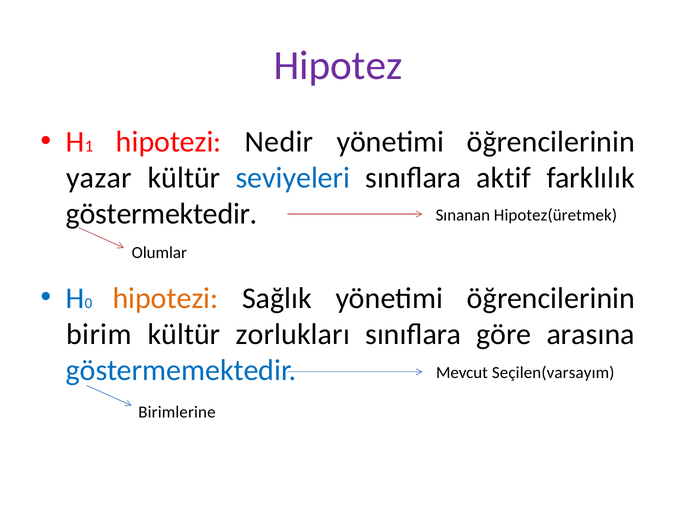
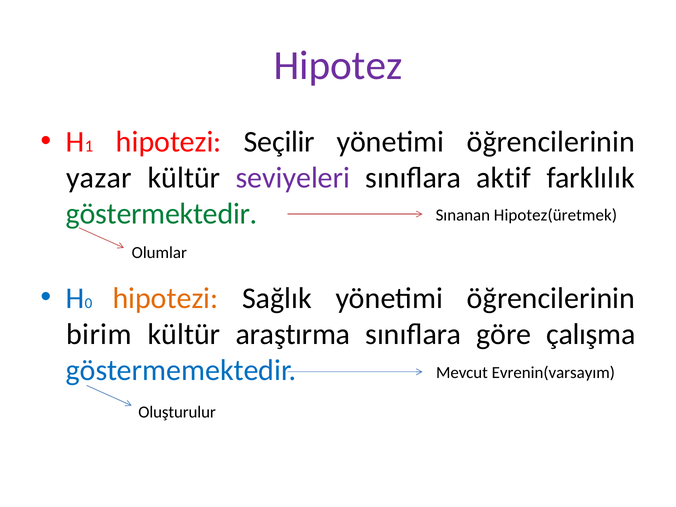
Nedir: Nedir -> Seçilir (279, 142)
seviyeleri colour: blue -> purple (293, 178)
göstermektedir colour: black -> green (162, 214)
zorlukları: zorlukları -> araştırma (293, 334)
arasına: arasına -> çalışma (591, 334)
Seçilen(varsayım: Seçilen(varsayım -> Evrenin(varsayım (553, 373)
Birimlerine: Birimlerine -> Oluşturulur (177, 412)
